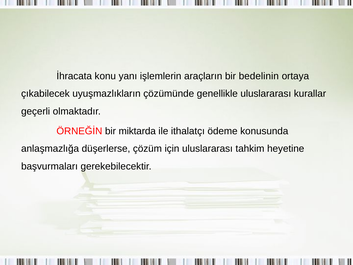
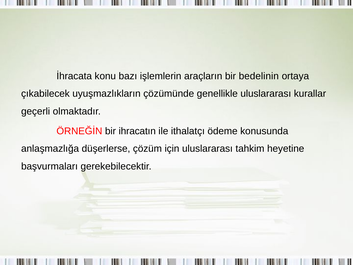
yanı: yanı -> bazı (128, 76)
miktarda: miktarda -> ihracatın (137, 131)
